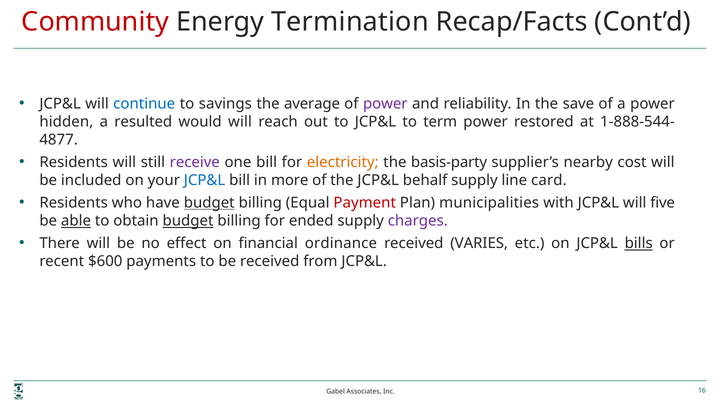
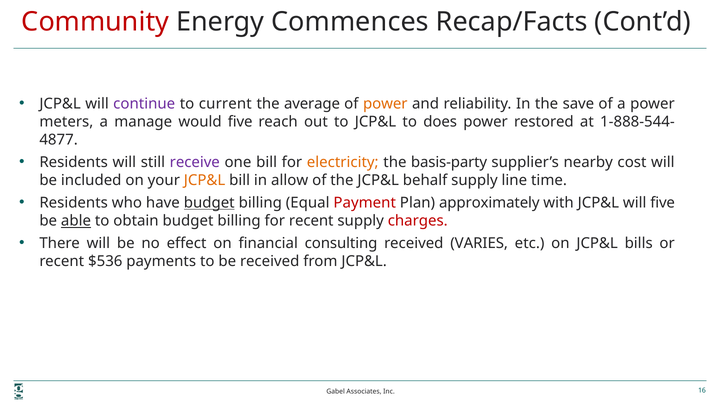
Termination: Termination -> Commences (350, 22)
continue colour: blue -> purple (144, 104)
savings: savings -> current (225, 104)
power colour: purple -> orange (385, 104)
hidden: hidden -> meters (66, 122)
resulted: resulted -> manage (143, 122)
would will: will -> five (240, 122)
term: term -> does (440, 122)
JCP&L colour: blue -> orange (205, 180)
more: more -> allow (290, 180)
card: card -> time (549, 180)
municipalities: municipalities -> approximately (489, 203)
budget underline: present -> none (188, 221)
for ended: ended -> recent (311, 221)
charges colour: purple -> red (418, 221)
ordinance: ordinance -> consulting (341, 243)
bills underline: present -> none (639, 243)
$600: $600 -> $536 (105, 261)
